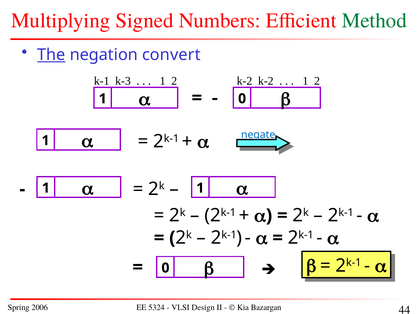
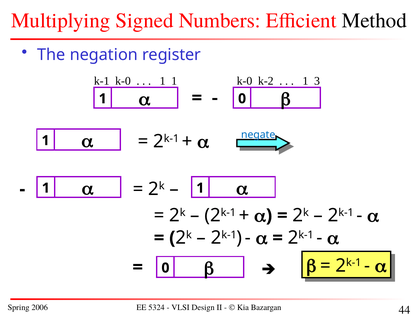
Method colour: green -> black (374, 21)
The underline: present -> none (51, 55)
convert: convert -> register (171, 55)
k-1 k-3: k-3 -> k-0 (123, 81)
2: 2 -> 1 (174, 81)
k-2: k-2 -> k-0 (245, 81)
2: 2 -> 3 (317, 81)
